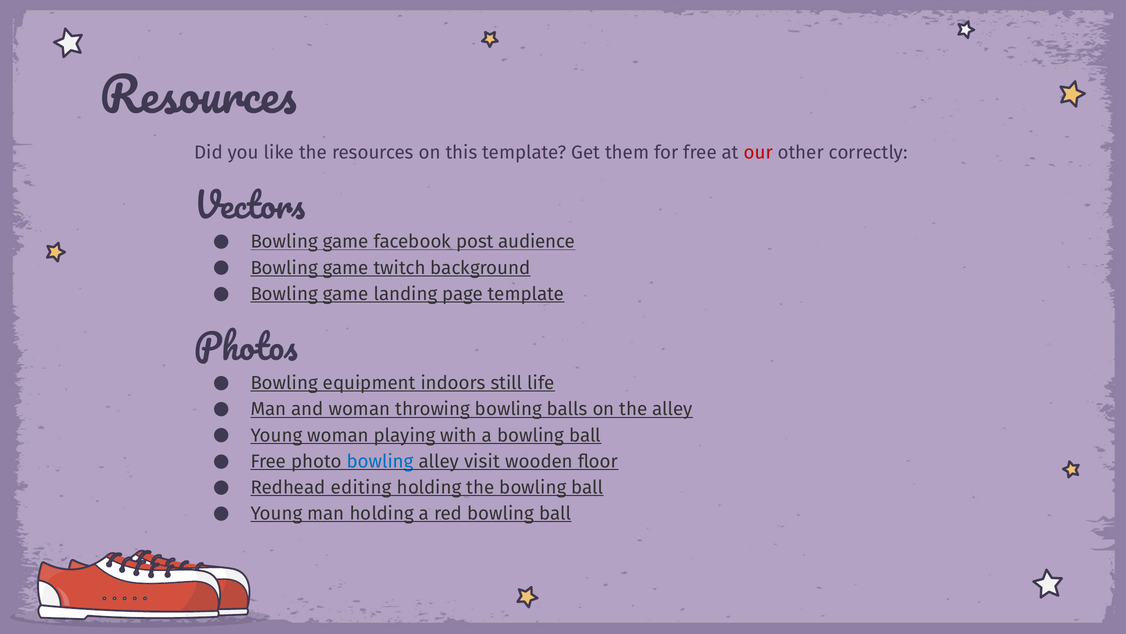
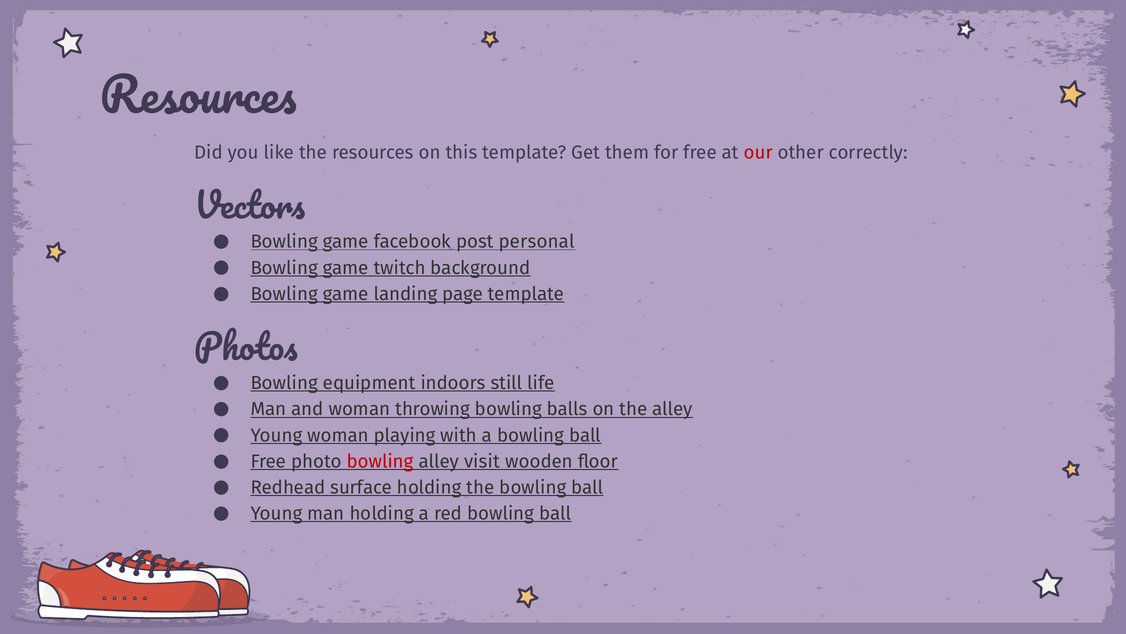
audience: audience -> personal (537, 241)
bowling colour: blue -> red (380, 461)
editing: editing -> surface (361, 487)
